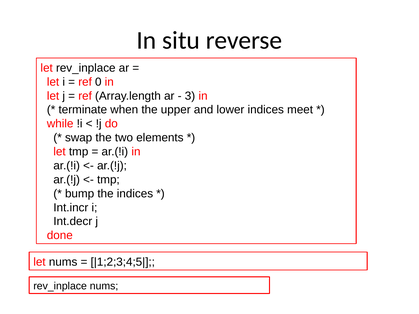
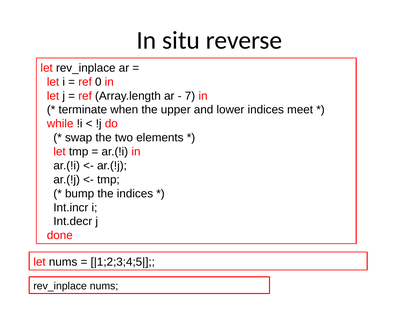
3: 3 -> 7 (190, 96)
